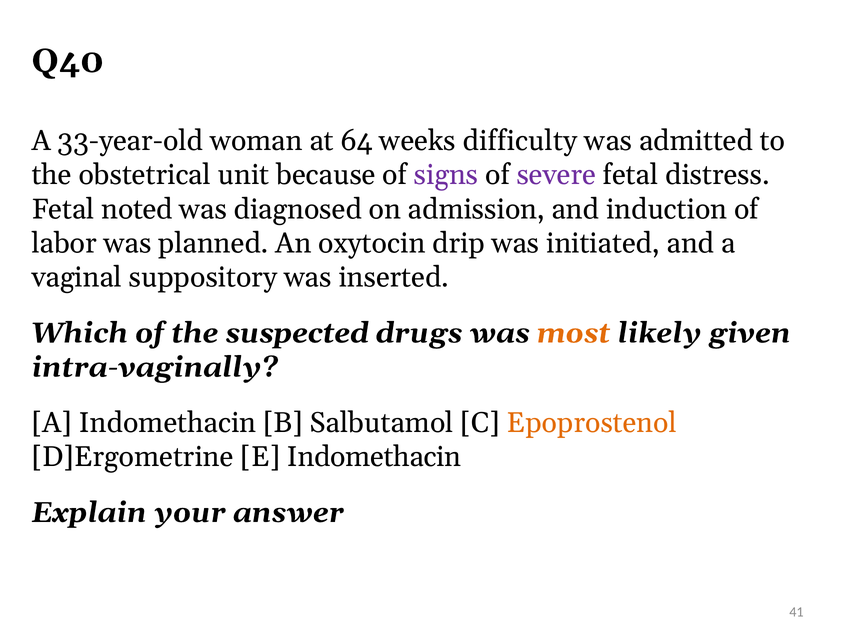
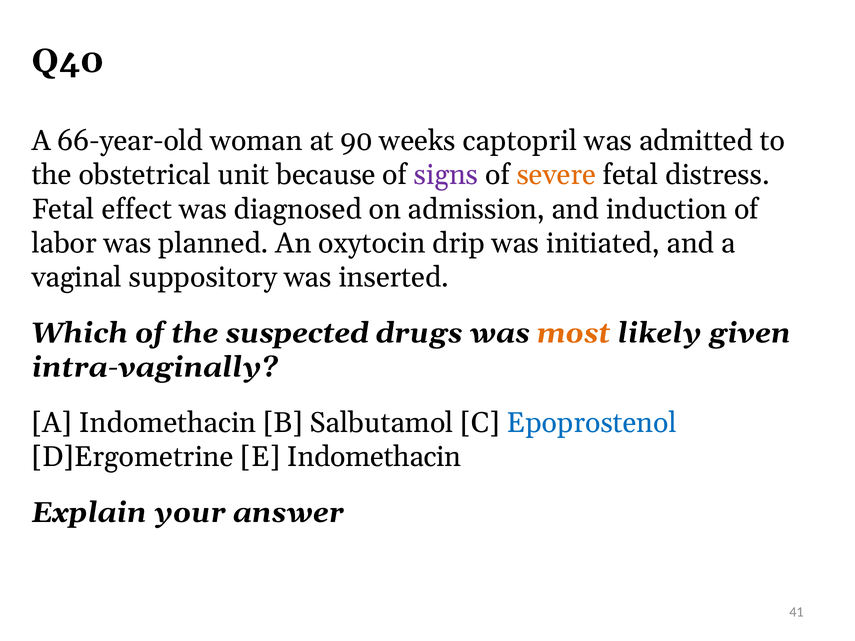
33-year-old: 33-year-old -> 66-year-old (130, 141)
64: 64 -> 90 (357, 141)
difficulty: difficulty -> captopril (520, 141)
severe colour: purple -> orange (556, 175)
noted: noted -> effect (137, 209)
Epoprostenol colour: orange -> blue (592, 423)
